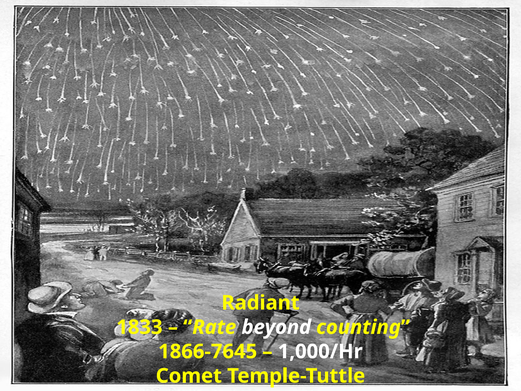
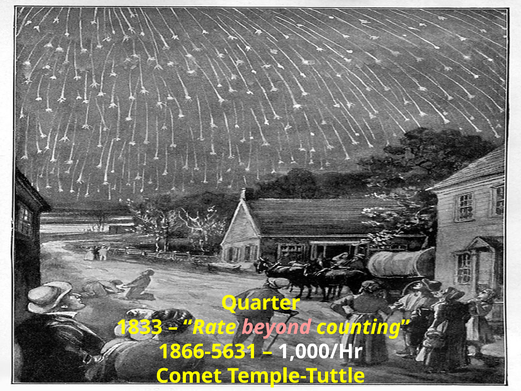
Radiant: Radiant -> Quarter (261, 303)
beyond colour: white -> pink (276, 327)
1866-7645: 1866-7645 -> 1866-5631 (208, 351)
